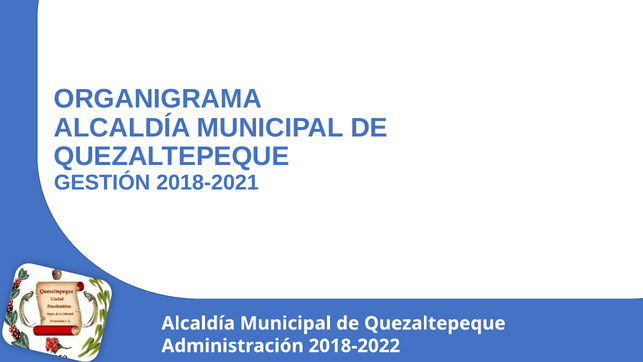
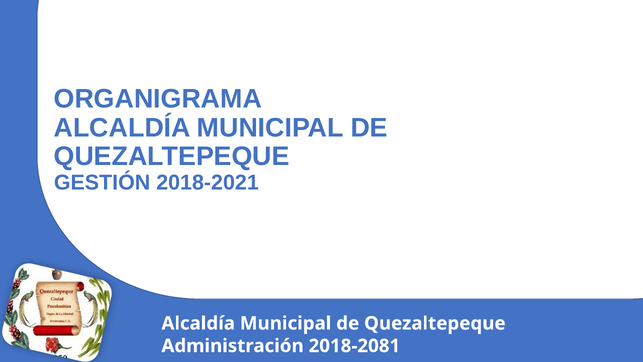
2018-2022: 2018-2022 -> 2018-2081 (354, 346)
